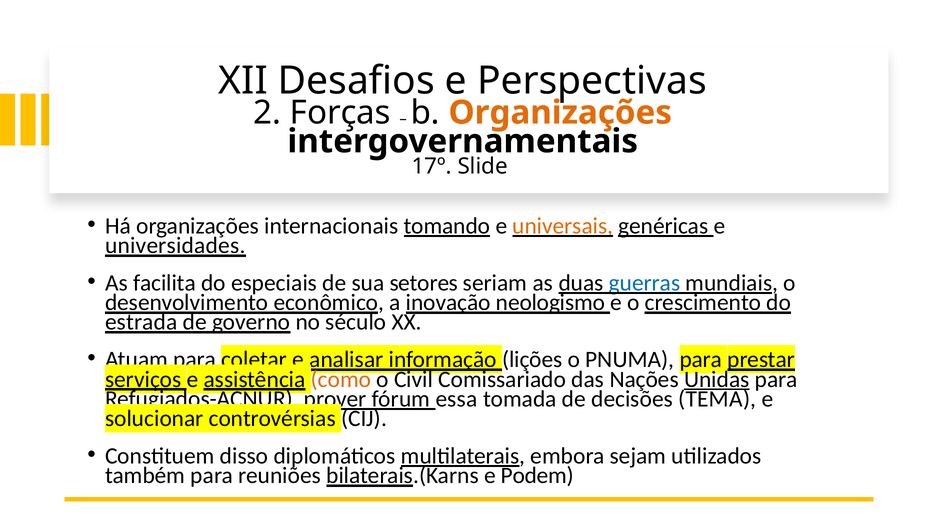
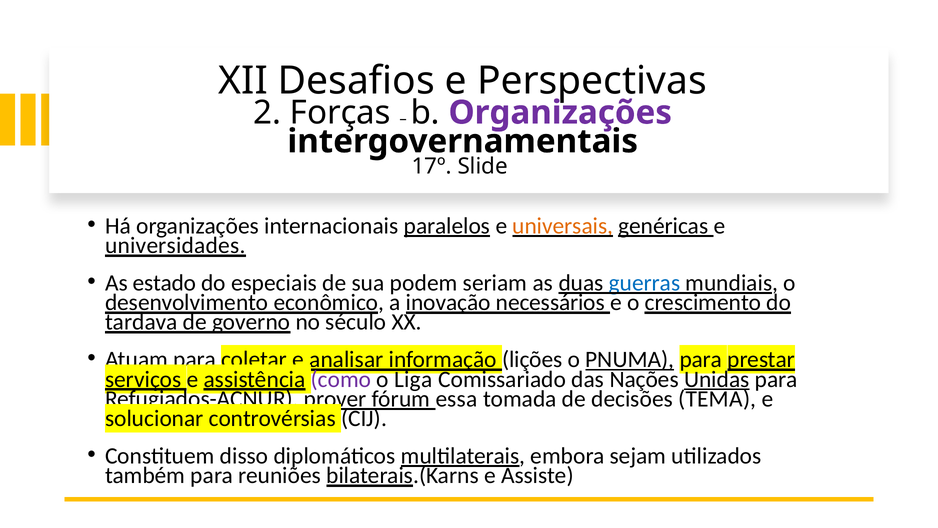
Organizações colour: orange -> purple (560, 113)
tomando: tomando -> paralelos (447, 226)
facilita: facilita -> estado (165, 283)
setores: setores -> podem (424, 283)
neologismo: neologismo -> necessários (550, 302)
estrada: estrada -> tardava (141, 322)
PNUMA underline: none -> present (630, 359)
como colour: orange -> purple (341, 379)
Civil: Civil -> Liga (413, 379)
Podem: Podem -> Assiste (537, 475)
